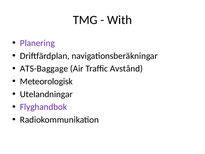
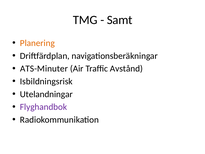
With: With -> Samt (120, 20)
Planering colour: purple -> orange (37, 43)
ATS-Baggage: ATS-Baggage -> ATS-Minuter (44, 69)
Meteorologisk: Meteorologisk -> Isbildningsrisk (46, 81)
